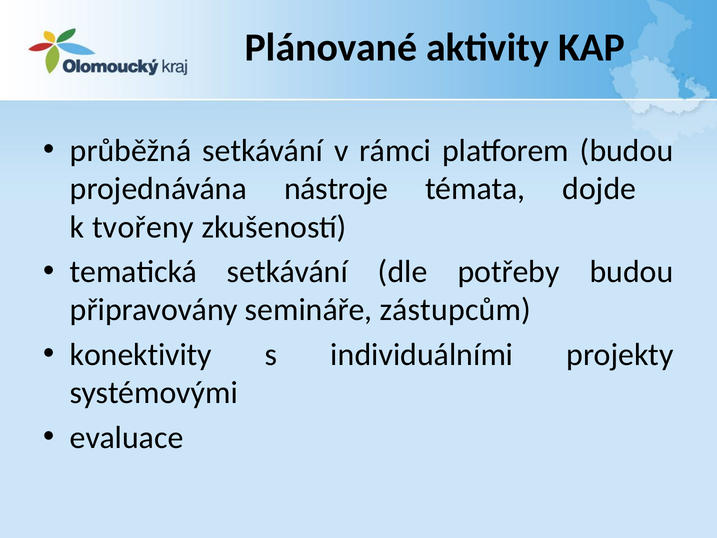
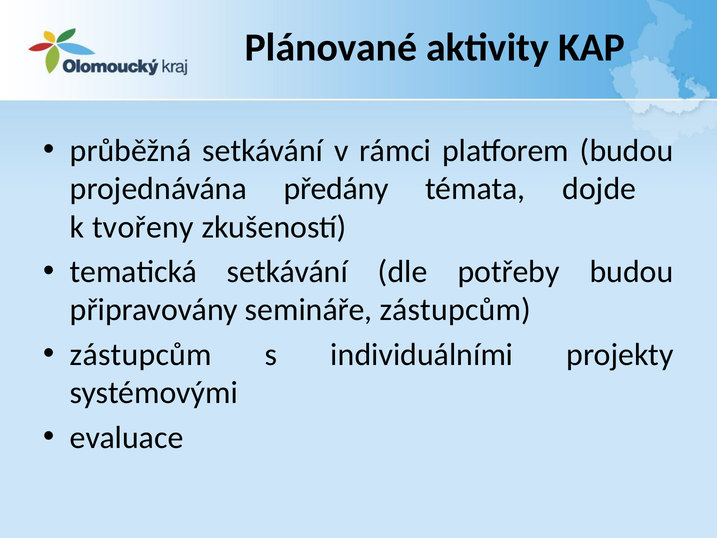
nástroje: nástroje -> předány (336, 189)
konektivity: konektivity -> zástupcům (141, 354)
